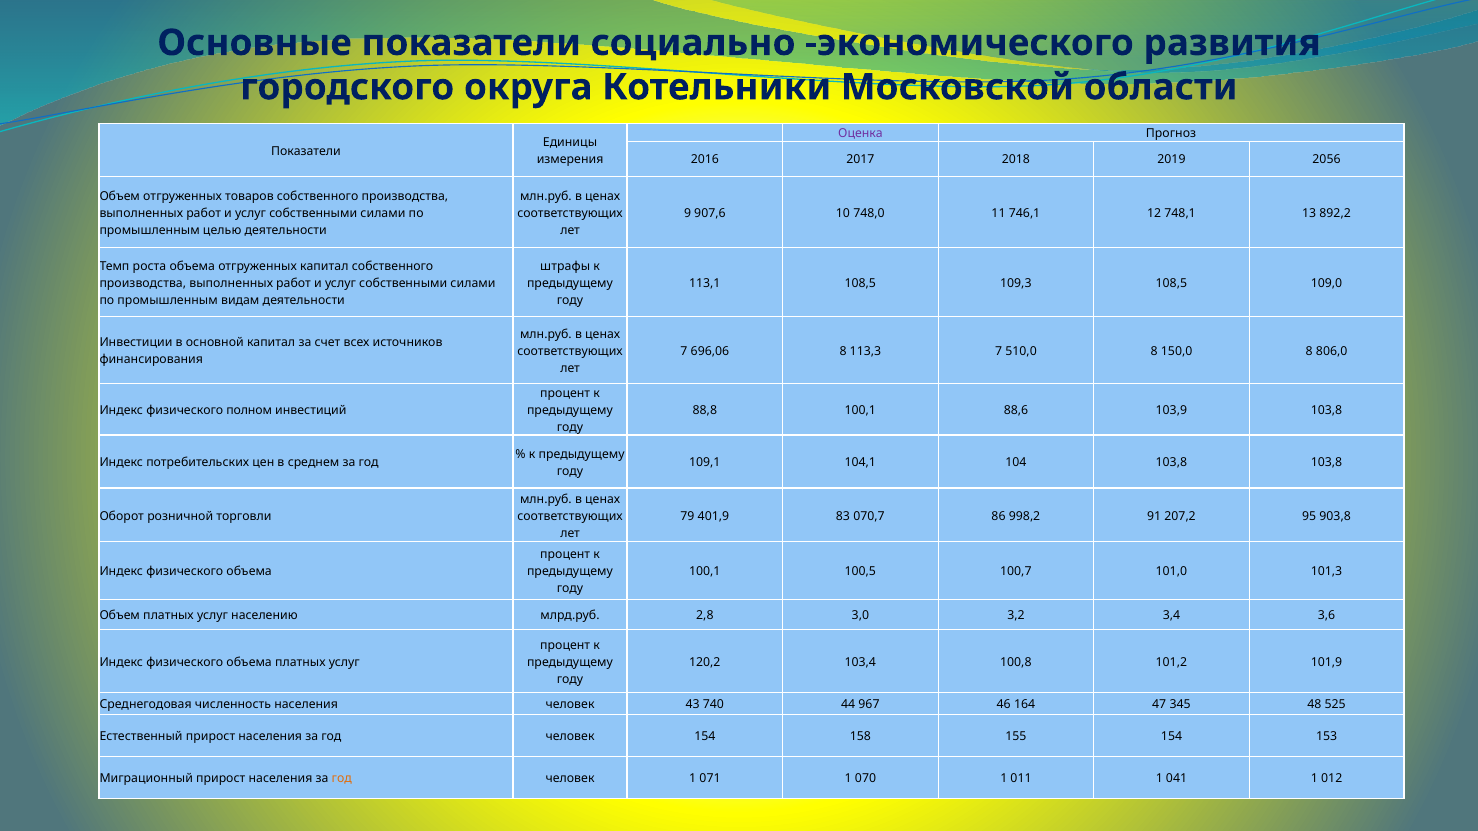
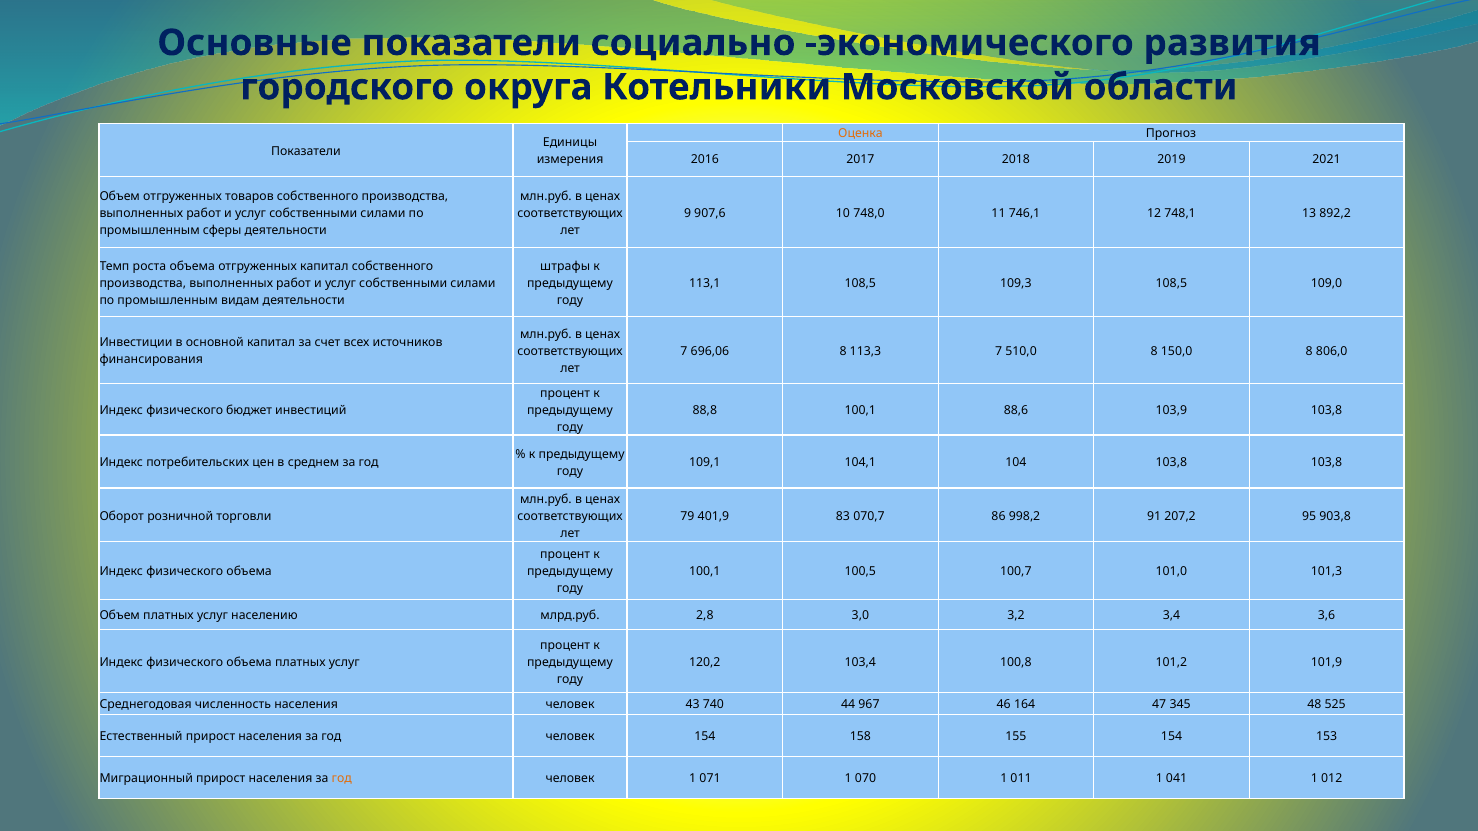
Оценка colour: purple -> orange (860, 134)
2056: 2056 -> 2021 (1327, 160)
целью: целью -> сферы (222, 230)
полном: полном -> бюджет (249, 410)
